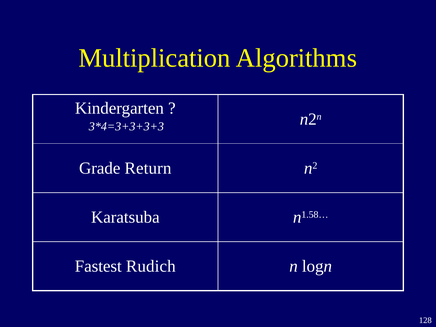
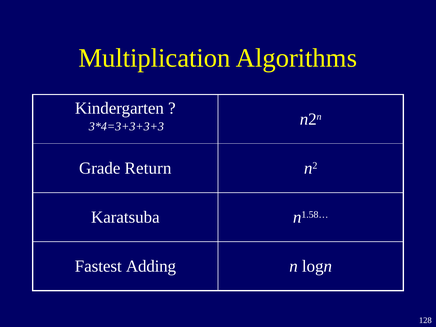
Rudich: Rudich -> Adding (151, 266)
